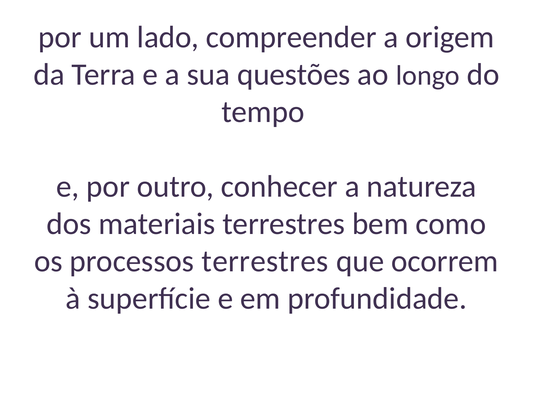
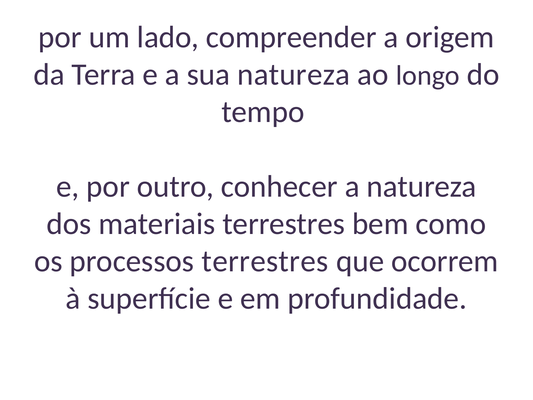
sua questões: questões -> natureza (294, 75)
